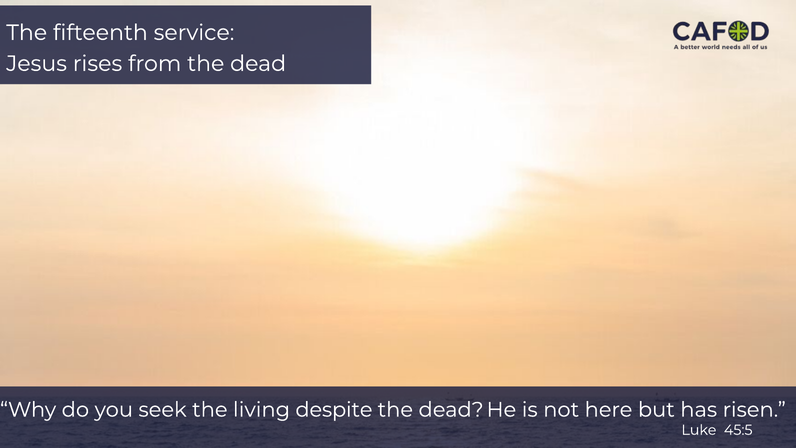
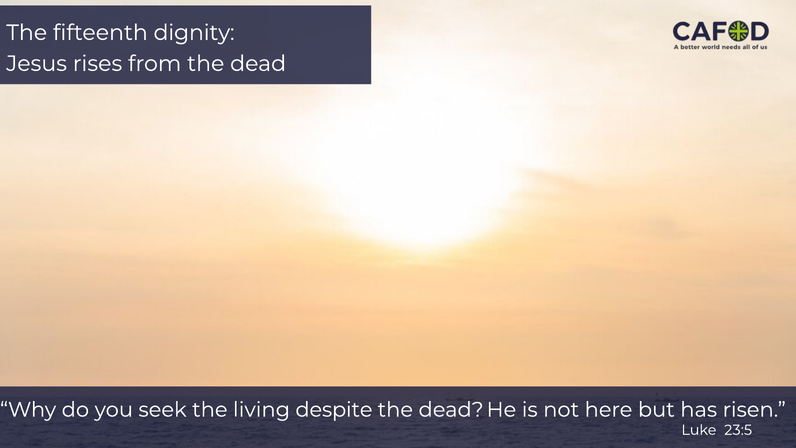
service: service -> dignity (194, 33)
45:5: 45:5 -> 23:5 (738, 430)
